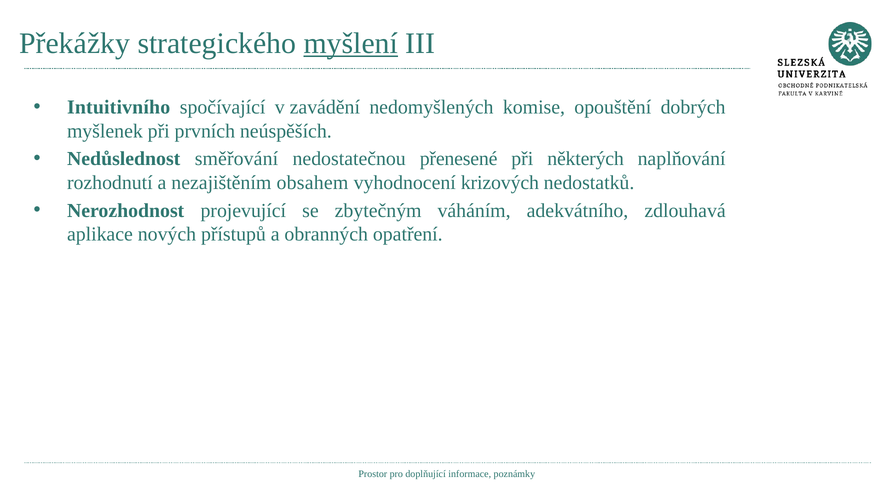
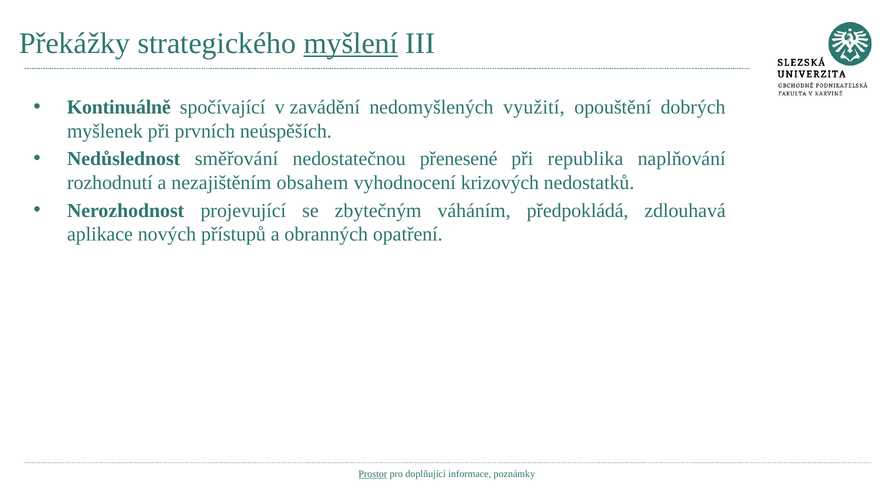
Intuitivního: Intuitivního -> Kontinuálně (119, 107)
komise: komise -> využití (534, 107)
některých: některých -> republika (585, 159)
adekvátního: adekvátního -> předpokládá (578, 211)
Prostor underline: none -> present (373, 474)
